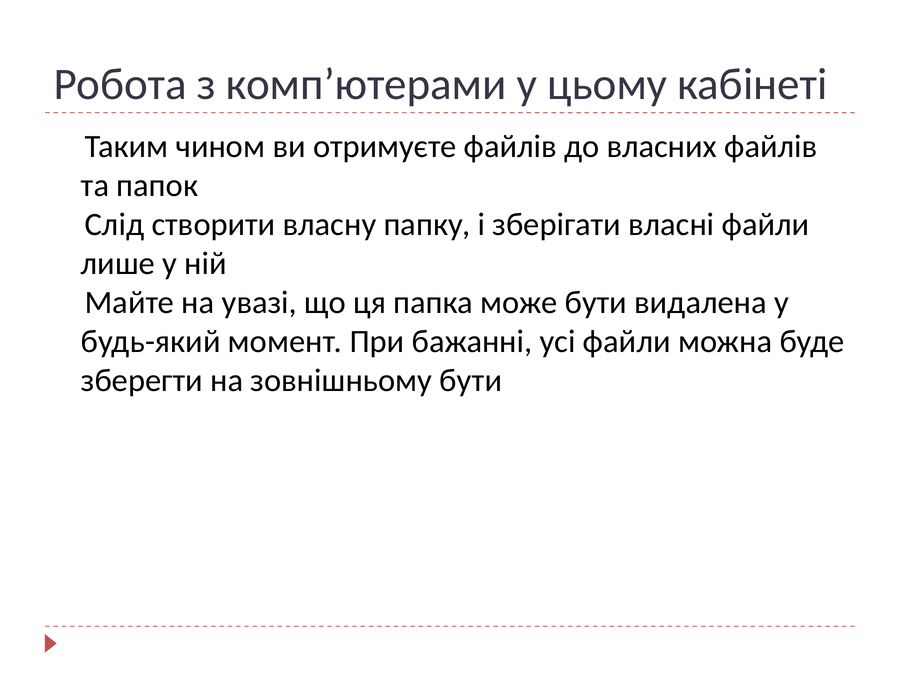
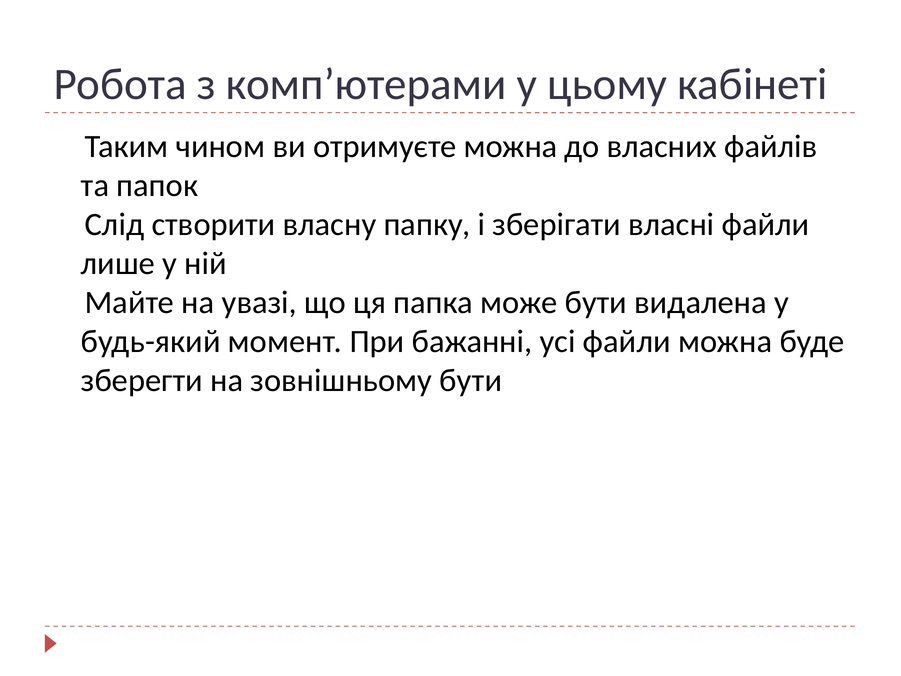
отримуєте файлів: файлів -> можна (511, 146)
